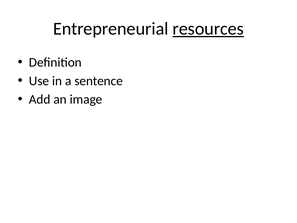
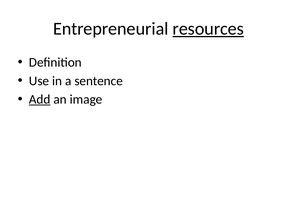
Add underline: none -> present (40, 99)
